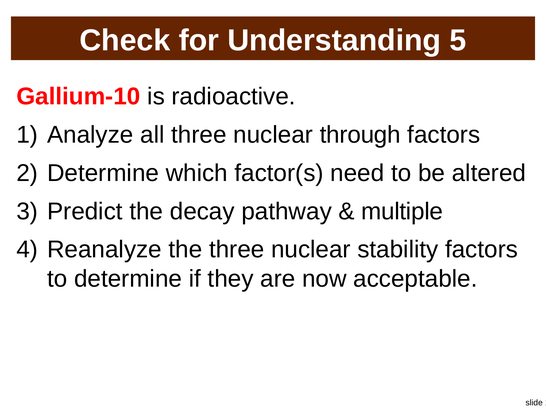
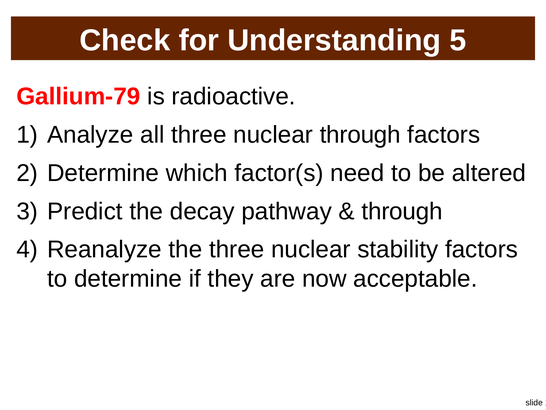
Gallium-10: Gallium-10 -> Gallium-79 (78, 96)
multiple: multiple -> through (402, 211)
